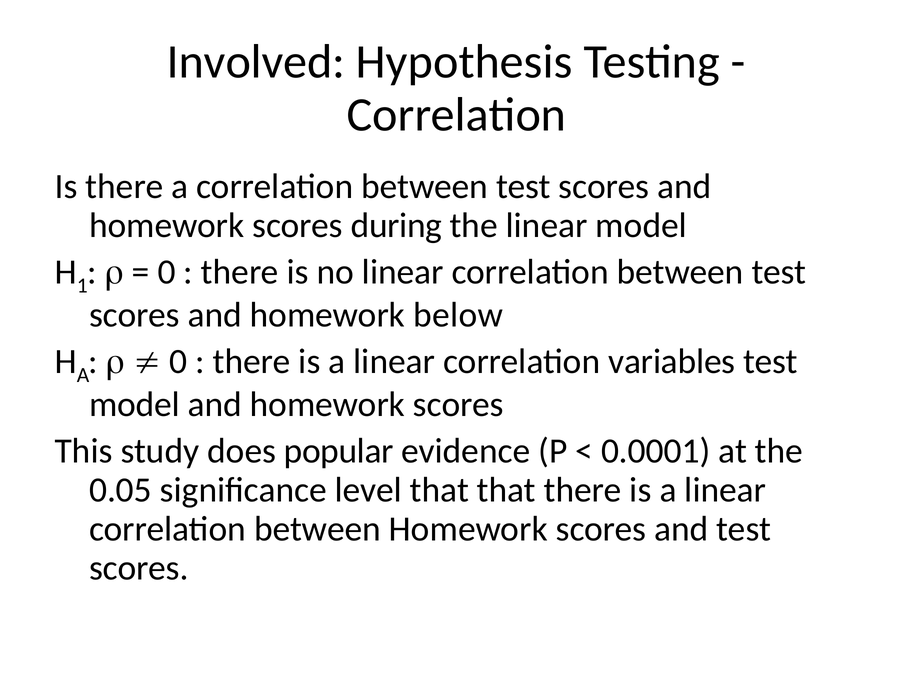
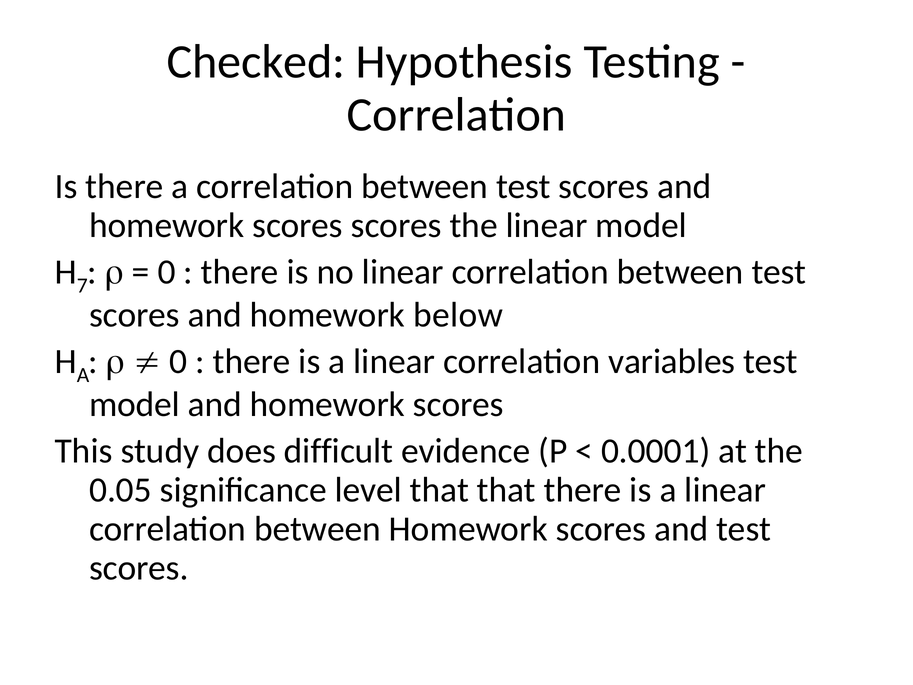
Involved: Involved -> Checked (256, 62)
scores during: during -> scores (396, 225)
1: 1 -> 7 (82, 286)
popular: popular -> difficult (339, 451)
